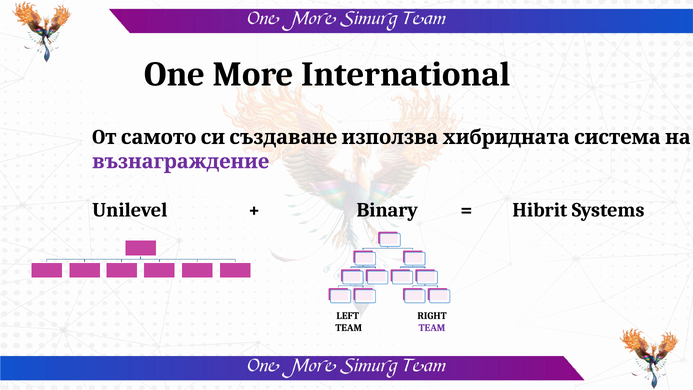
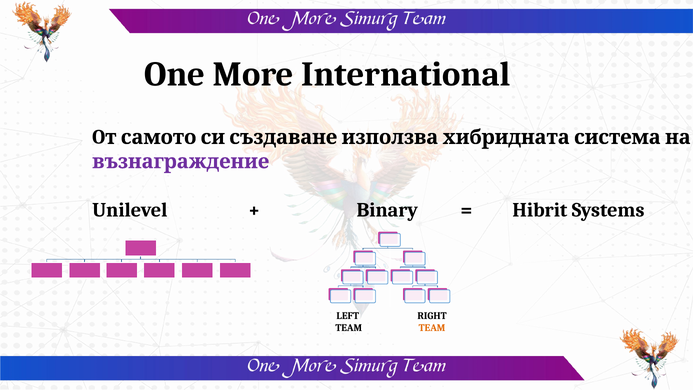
TEAM colour: purple -> orange (432, 328)
